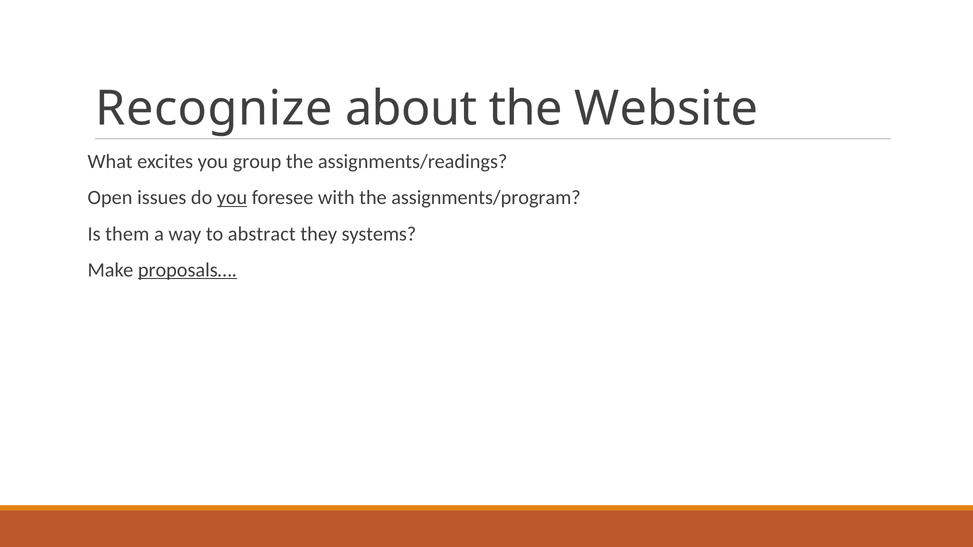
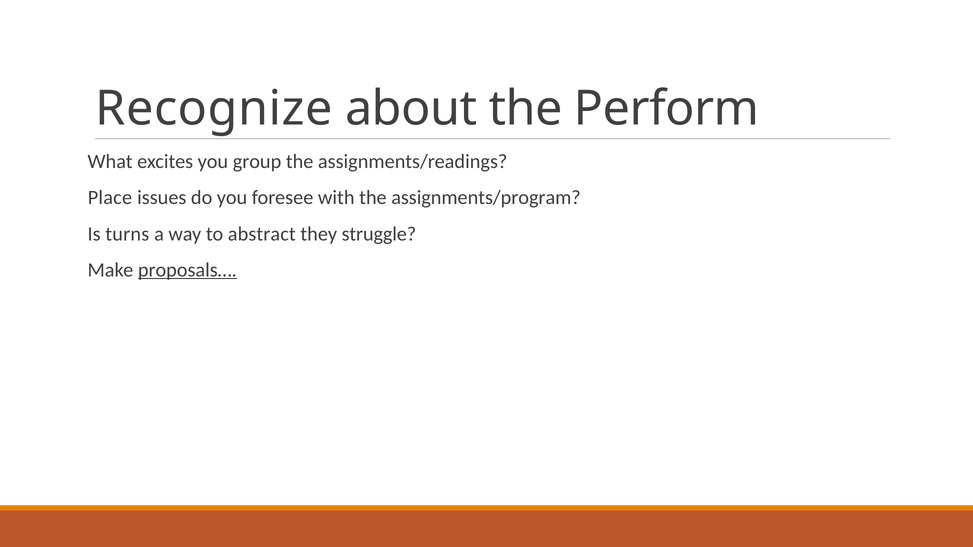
Website: Website -> Perform (667, 109)
Open: Open -> Place (110, 198)
you underline: present -> none (232, 198)
them: them -> turns (127, 234)
systems: systems -> struggle (379, 234)
